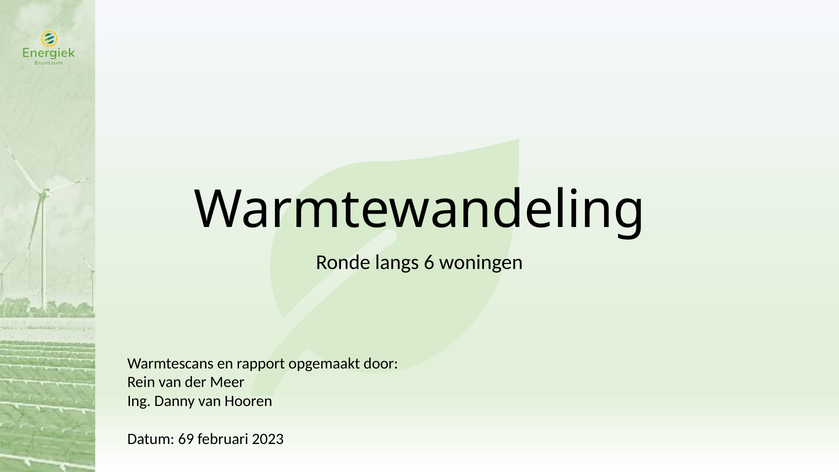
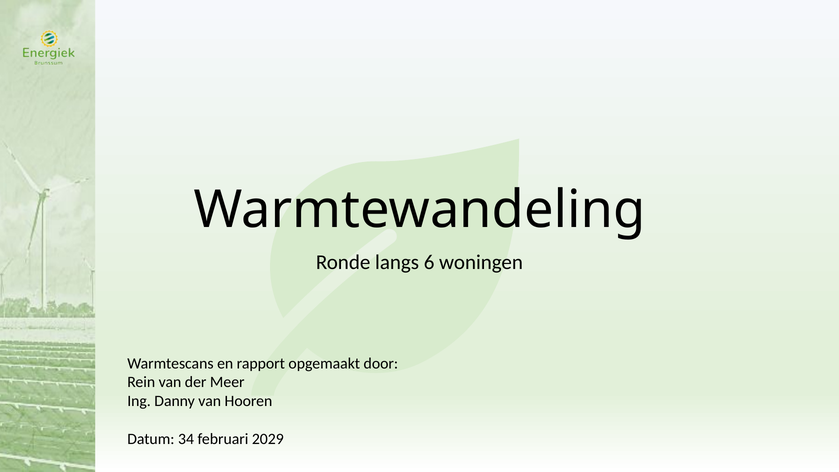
69: 69 -> 34 (186, 439)
2023: 2023 -> 2029 (268, 439)
